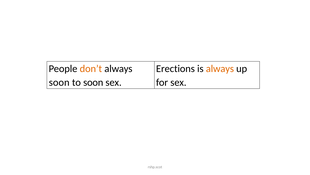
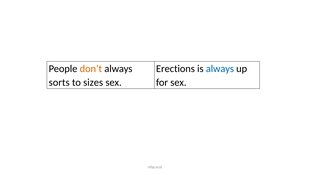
always colour: orange -> blue (220, 69)
soon: soon -> sorts (59, 82)
to soon: soon -> sizes (93, 82)
